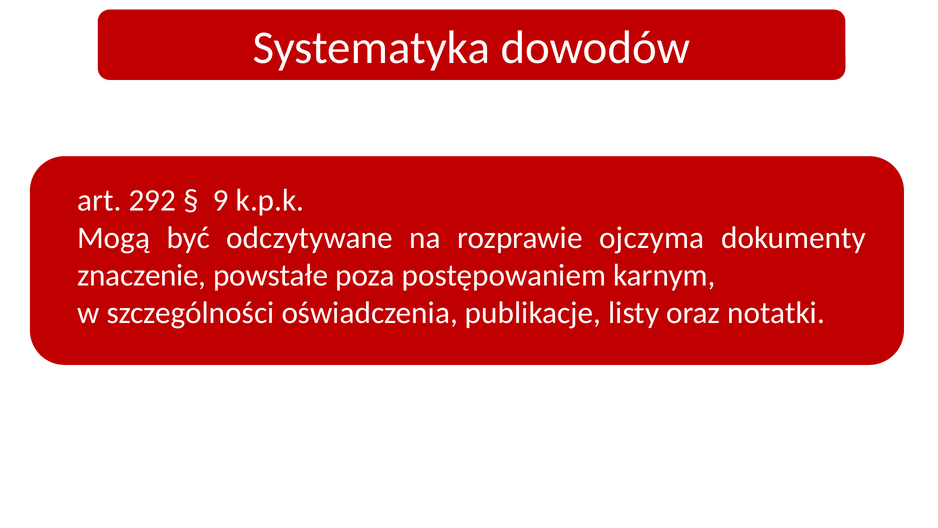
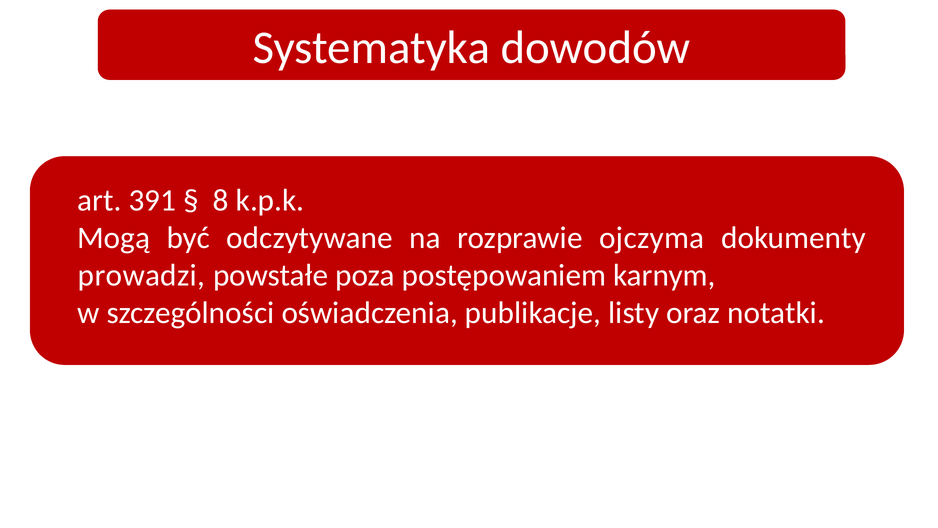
292: 292 -> 391 (152, 200)
9: 9 -> 8 (221, 200)
znaczenie: znaczenie -> prowadzi (141, 275)
